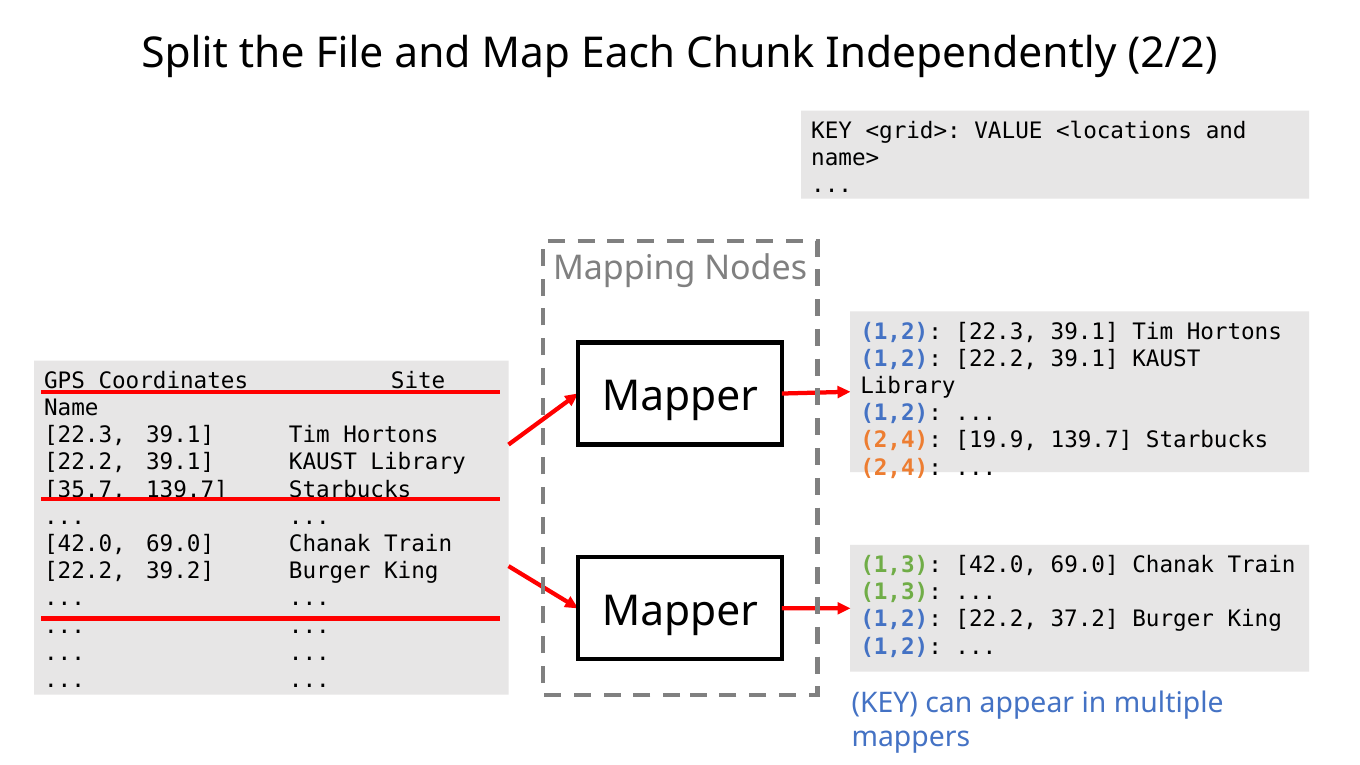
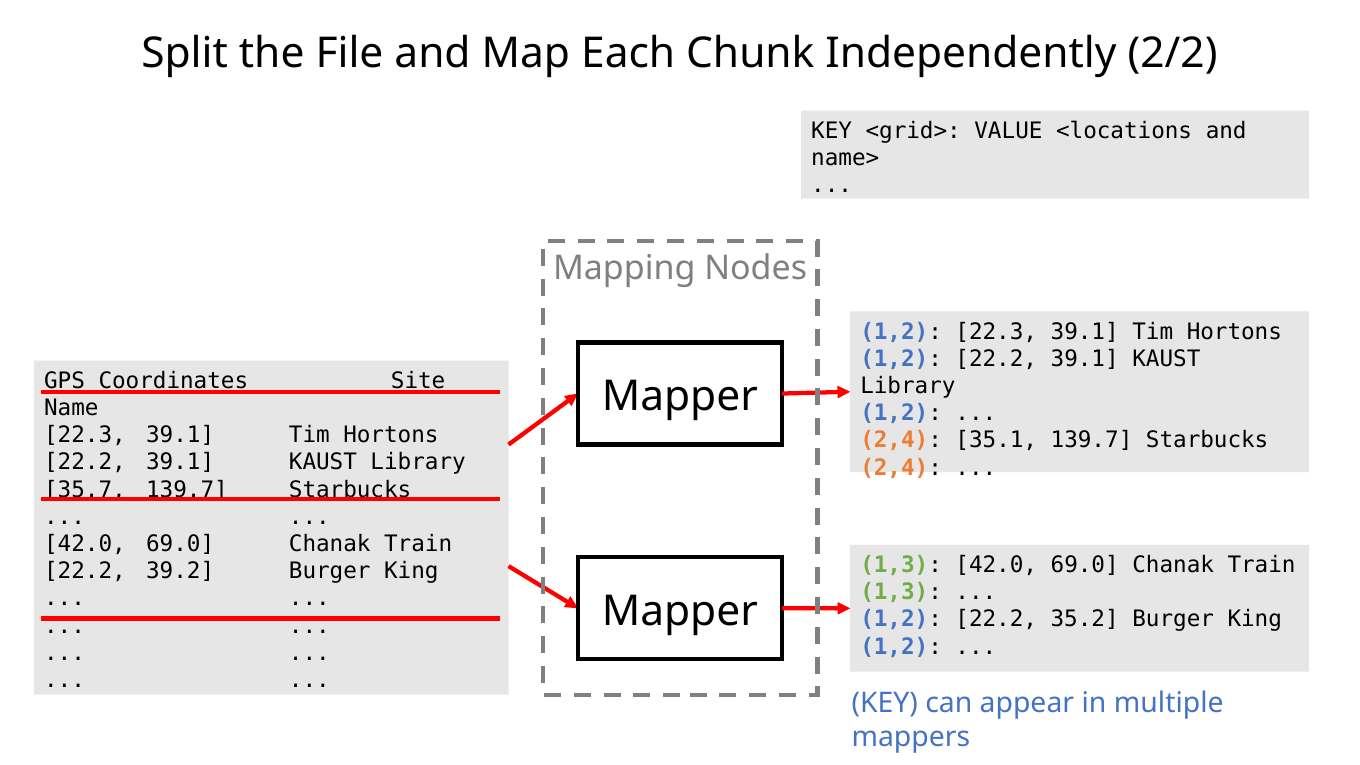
19.9: 19.9 -> 35.1 (996, 440)
37.2: 37.2 -> 35.2 (1085, 619)
